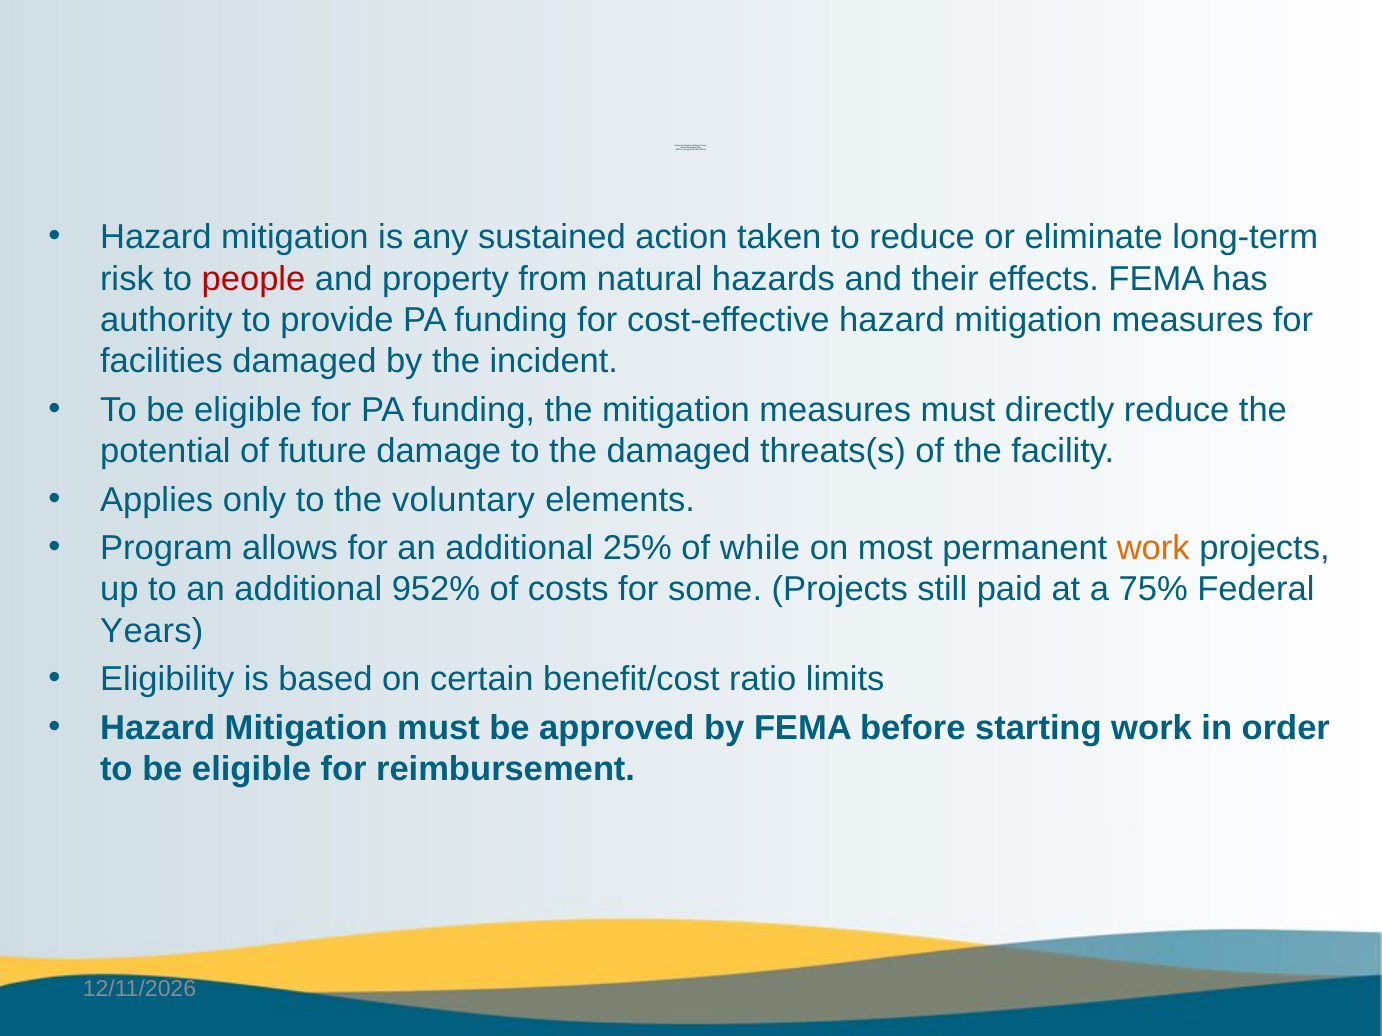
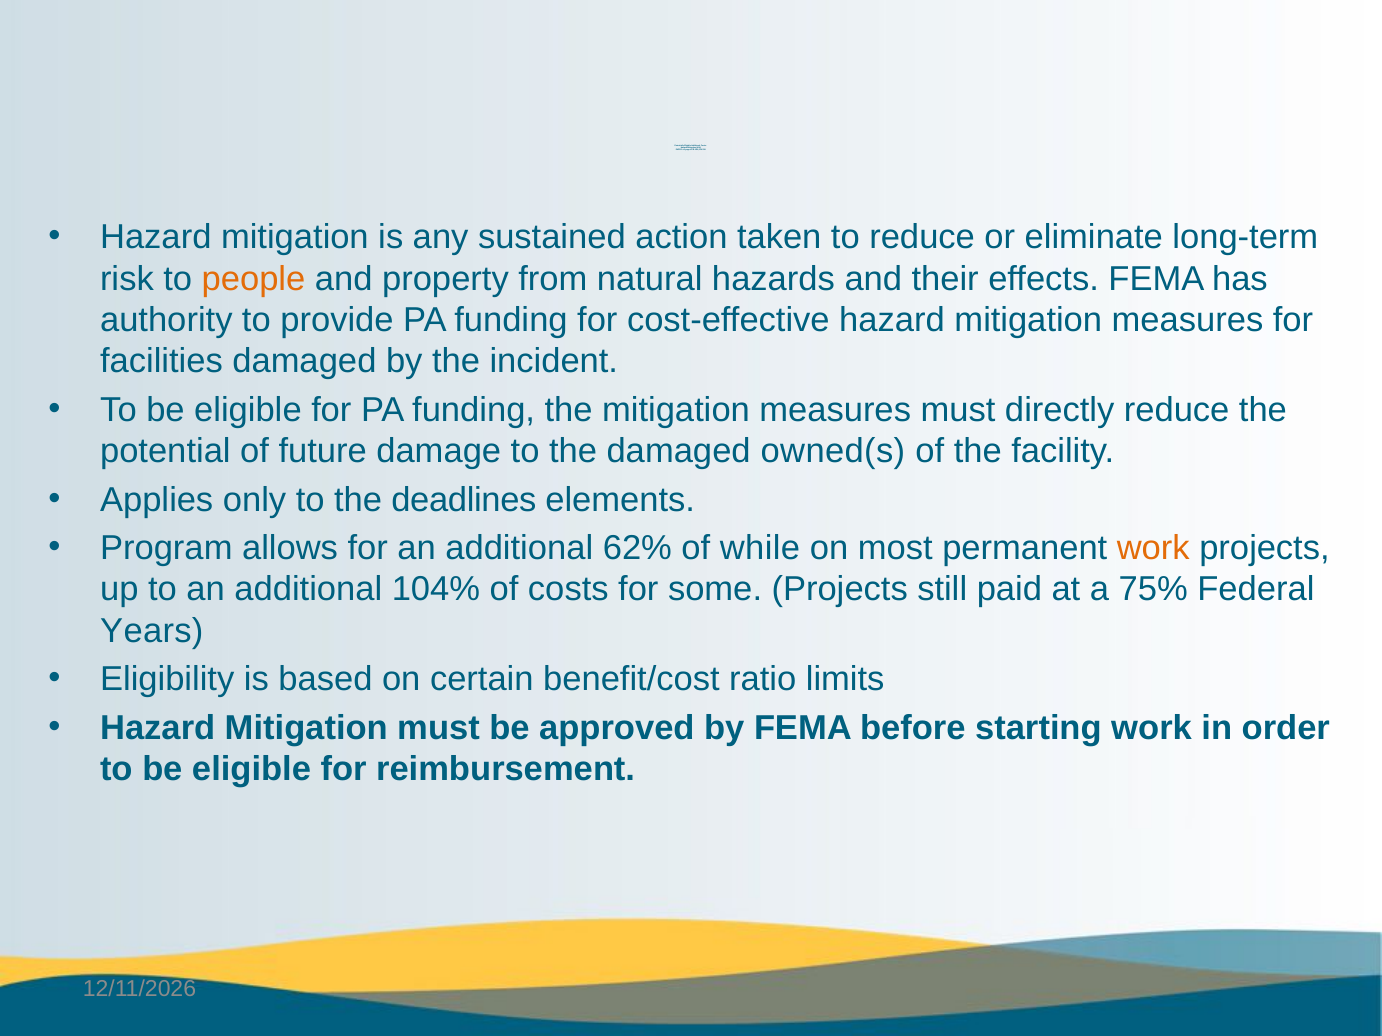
people colour: red -> orange (254, 279)
threats(s: threats(s -> owned(s (833, 452)
voluntary: voluntary -> deadlines (464, 500)
25%: 25% -> 62% (637, 548)
952%: 952% -> 104% (436, 590)
